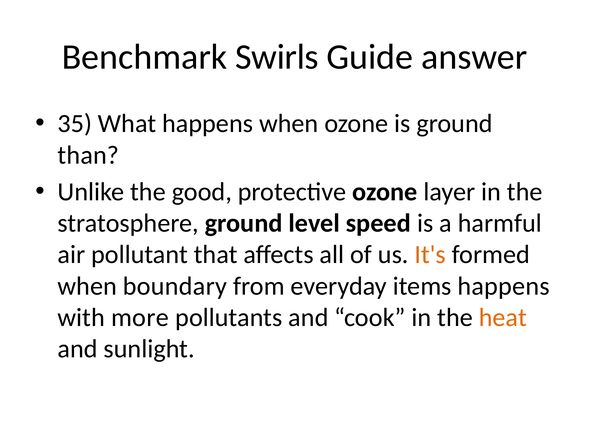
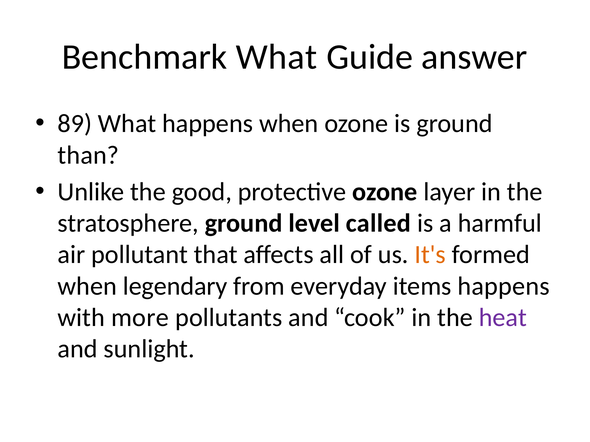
Benchmark Swirls: Swirls -> What (277, 57)
35: 35 -> 89 (75, 124)
speed: speed -> called (378, 223)
boundary: boundary -> legendary (175, 286)
heat colour: orange -> purple (503, 318)
